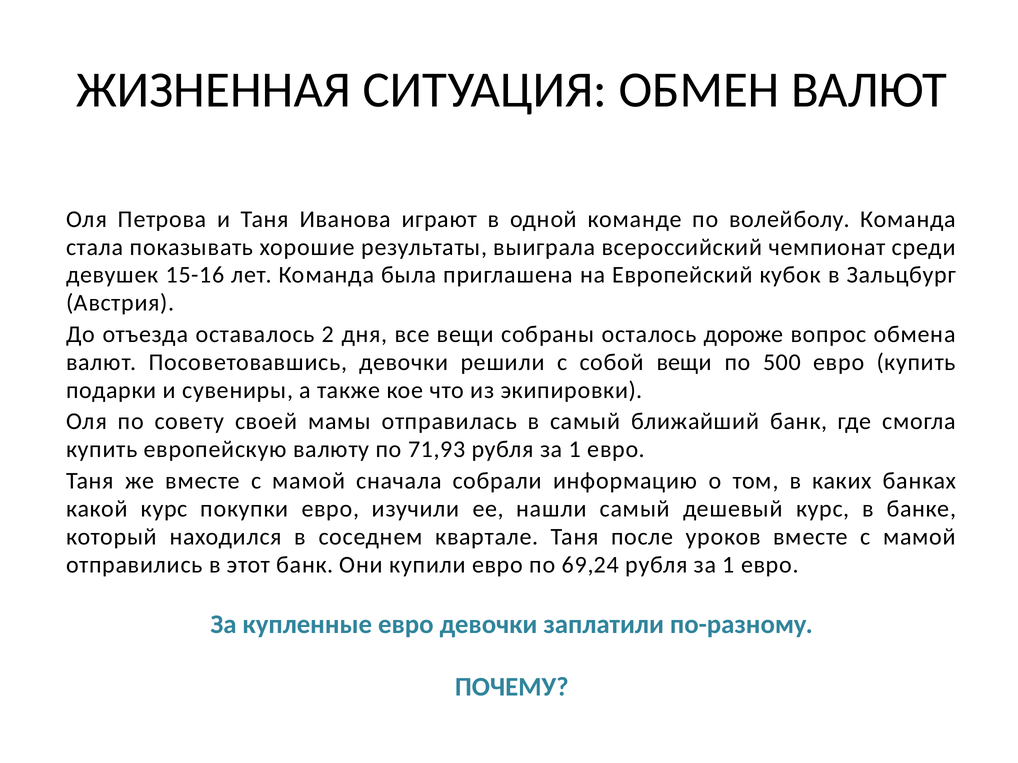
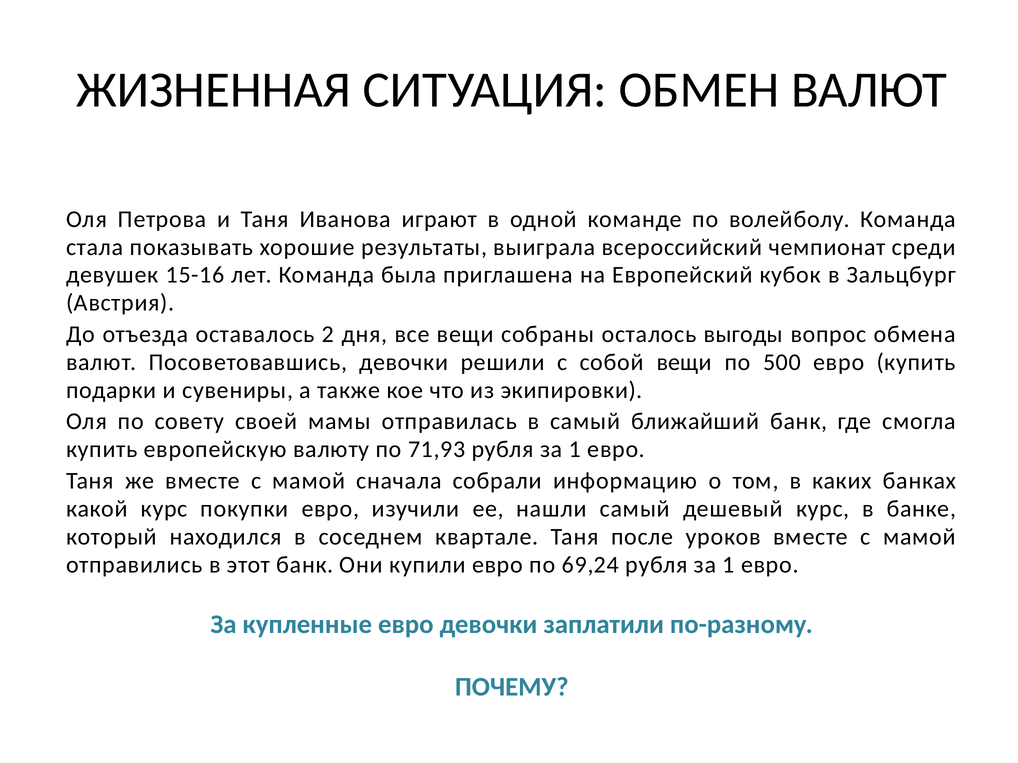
дороже: дороже -> выгоды (743, 334)
